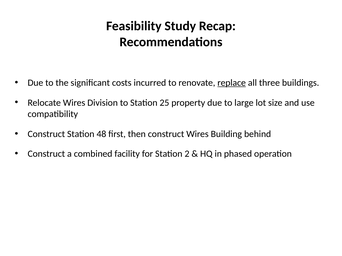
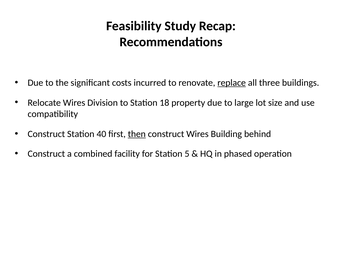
25: 25 -> 18 (164, 103)
48: 48 -> 40 (101, 134)
then underline: none -> present (137, 134)
2: 2 -> 5 (187, 154)
